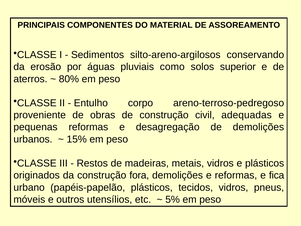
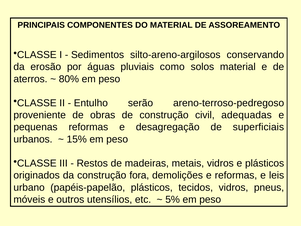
solos superior: superior -> material (238, 67)
corpo: corpo -> serão (140, 103)
de demolições: demolições -> superficiais (258, 127)
fica: fica -> leis (277, 175)
